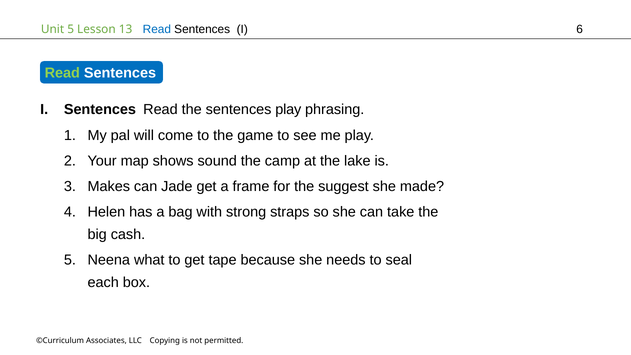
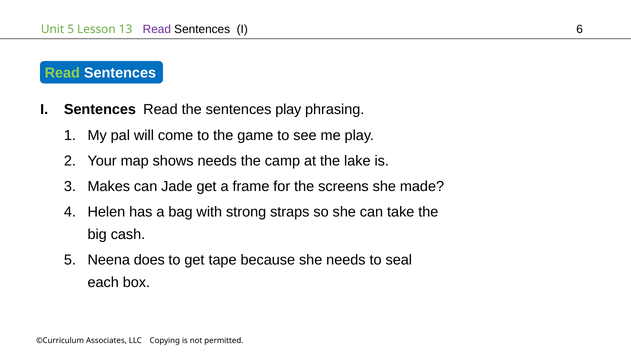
Read colour: blue -> purple (157, 30)
shows sound: sound -> needs (217, 161)
suggest: suggest -> screens (343, 187)
what: what -> does (149, 260)
